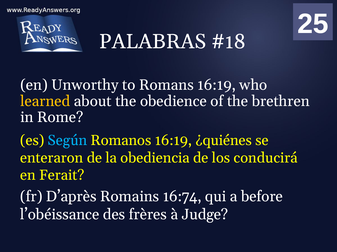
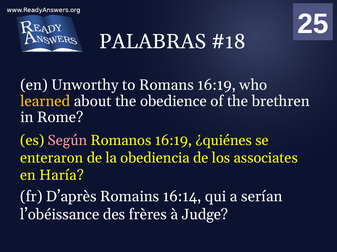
Según colour: light blue -> pink (67, 141)
conducirá: conducirá -> associates (266, 158)
Ferait: Ferait -> Haría (62, 176)
16:74: 16:74 -> 16:14 (182, 197)
before: before -> serían (262, 197)
